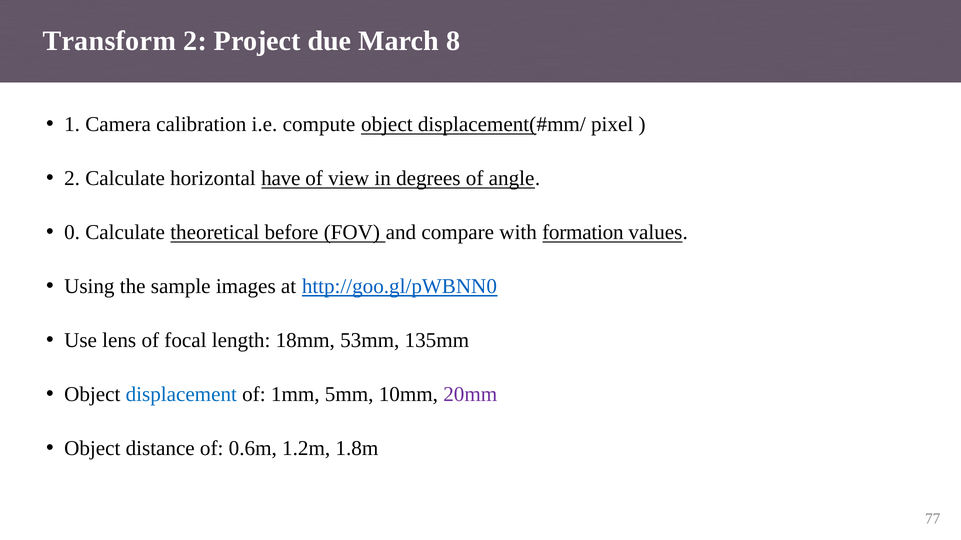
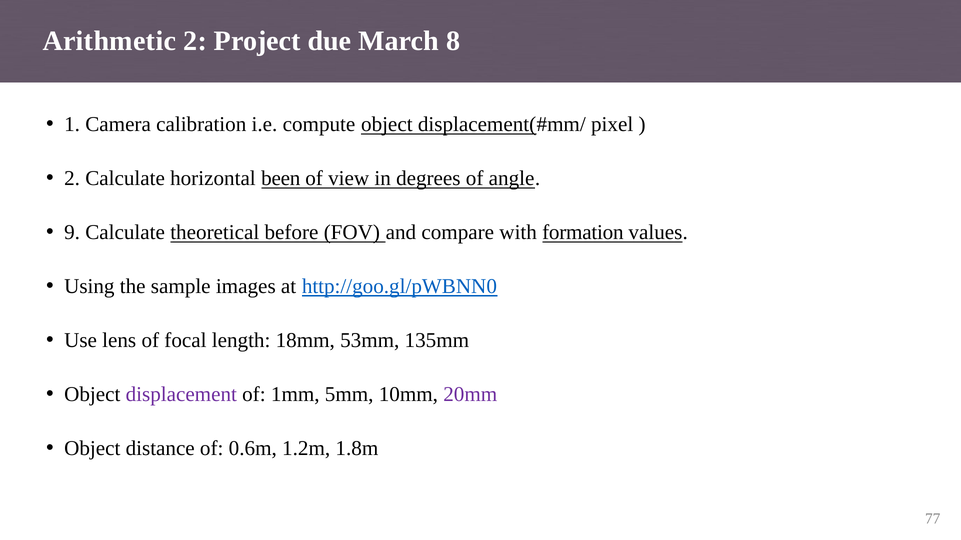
Transform: Transform -> Arithmetic (109, 41)
have: have -> been (281, 179)
0: 0 -> 9 (72, 233)
displacement colour: blue -> purple (181, 395)
